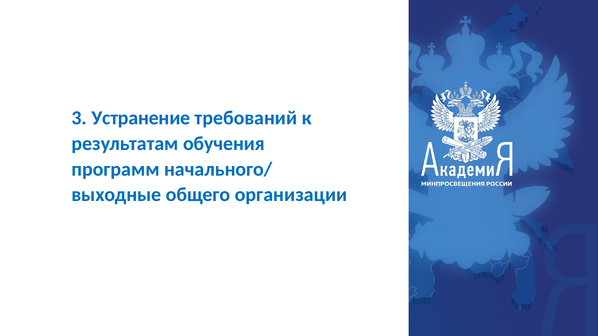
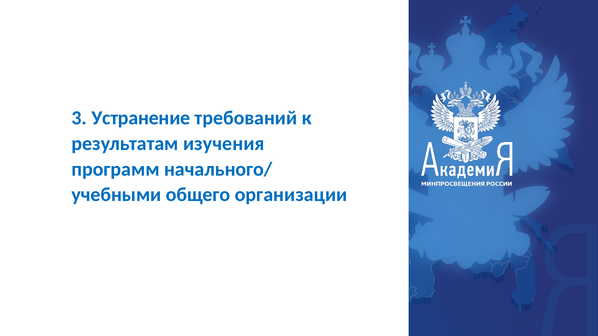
обучения: обучения -> изучения (224, 144)
выходные: выходные -> учебными (116, 195)
